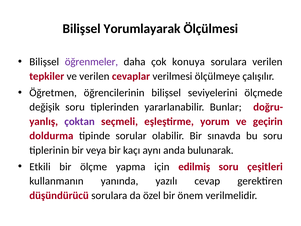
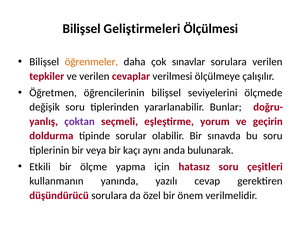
Yorumlayarak: Yorumlayarak -> Geliştirmeleri (142, 29)
öğrenmeler colour: purple -> orange (91, 62)
konuya: konuya -> sınavlar (189, 62)
edilmiş: edilmiş -> hatasız (194, 167)
